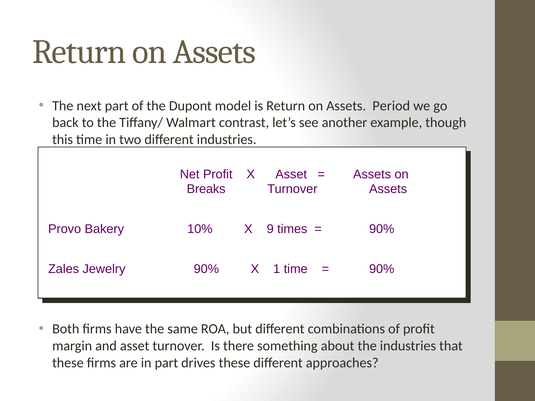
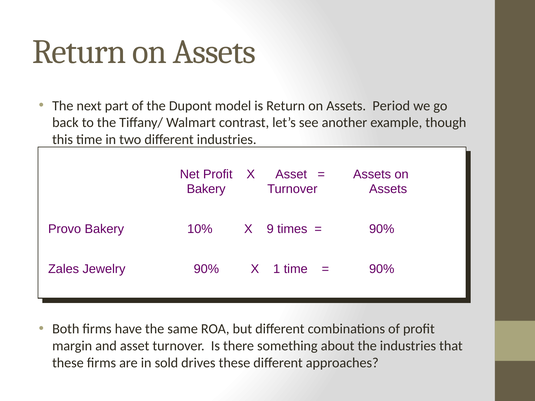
Breaks: Breaks -> Bakery (206, 189)
in part: part -> sold (166, 363)
